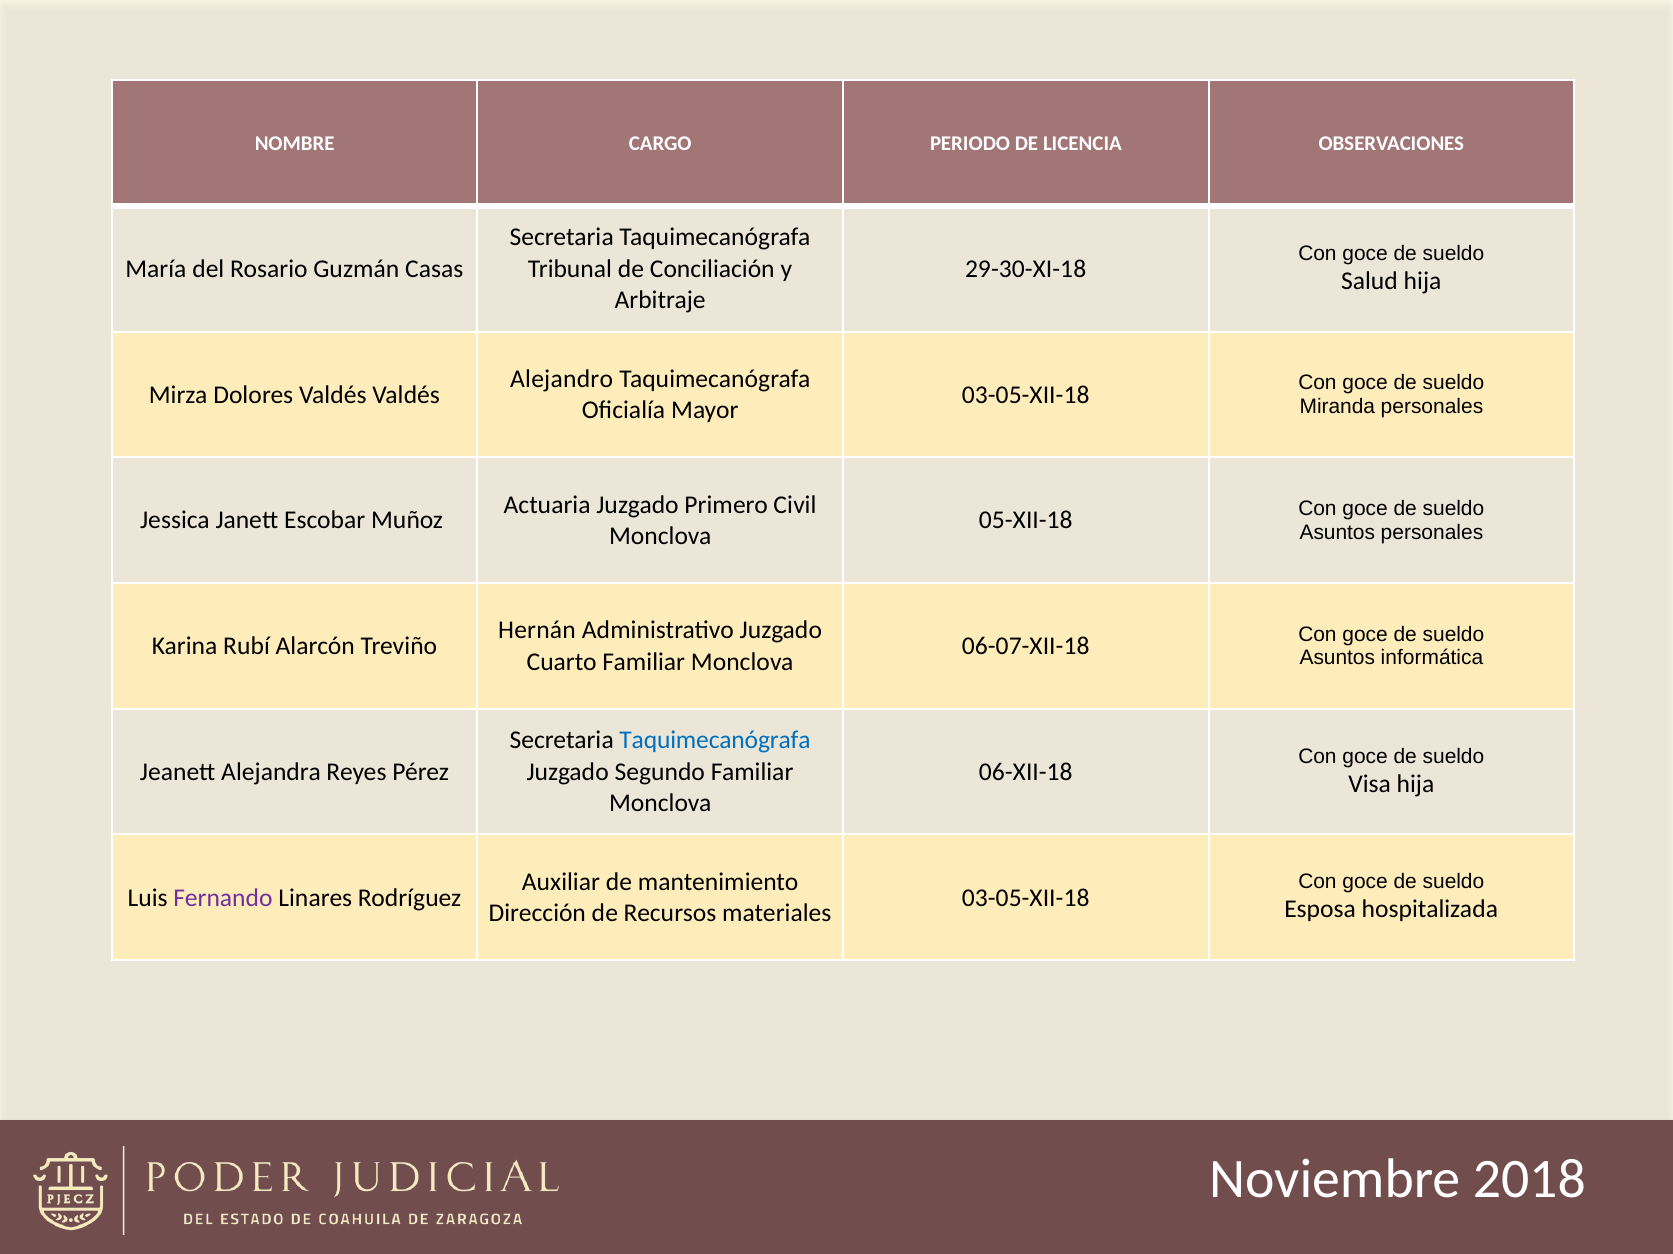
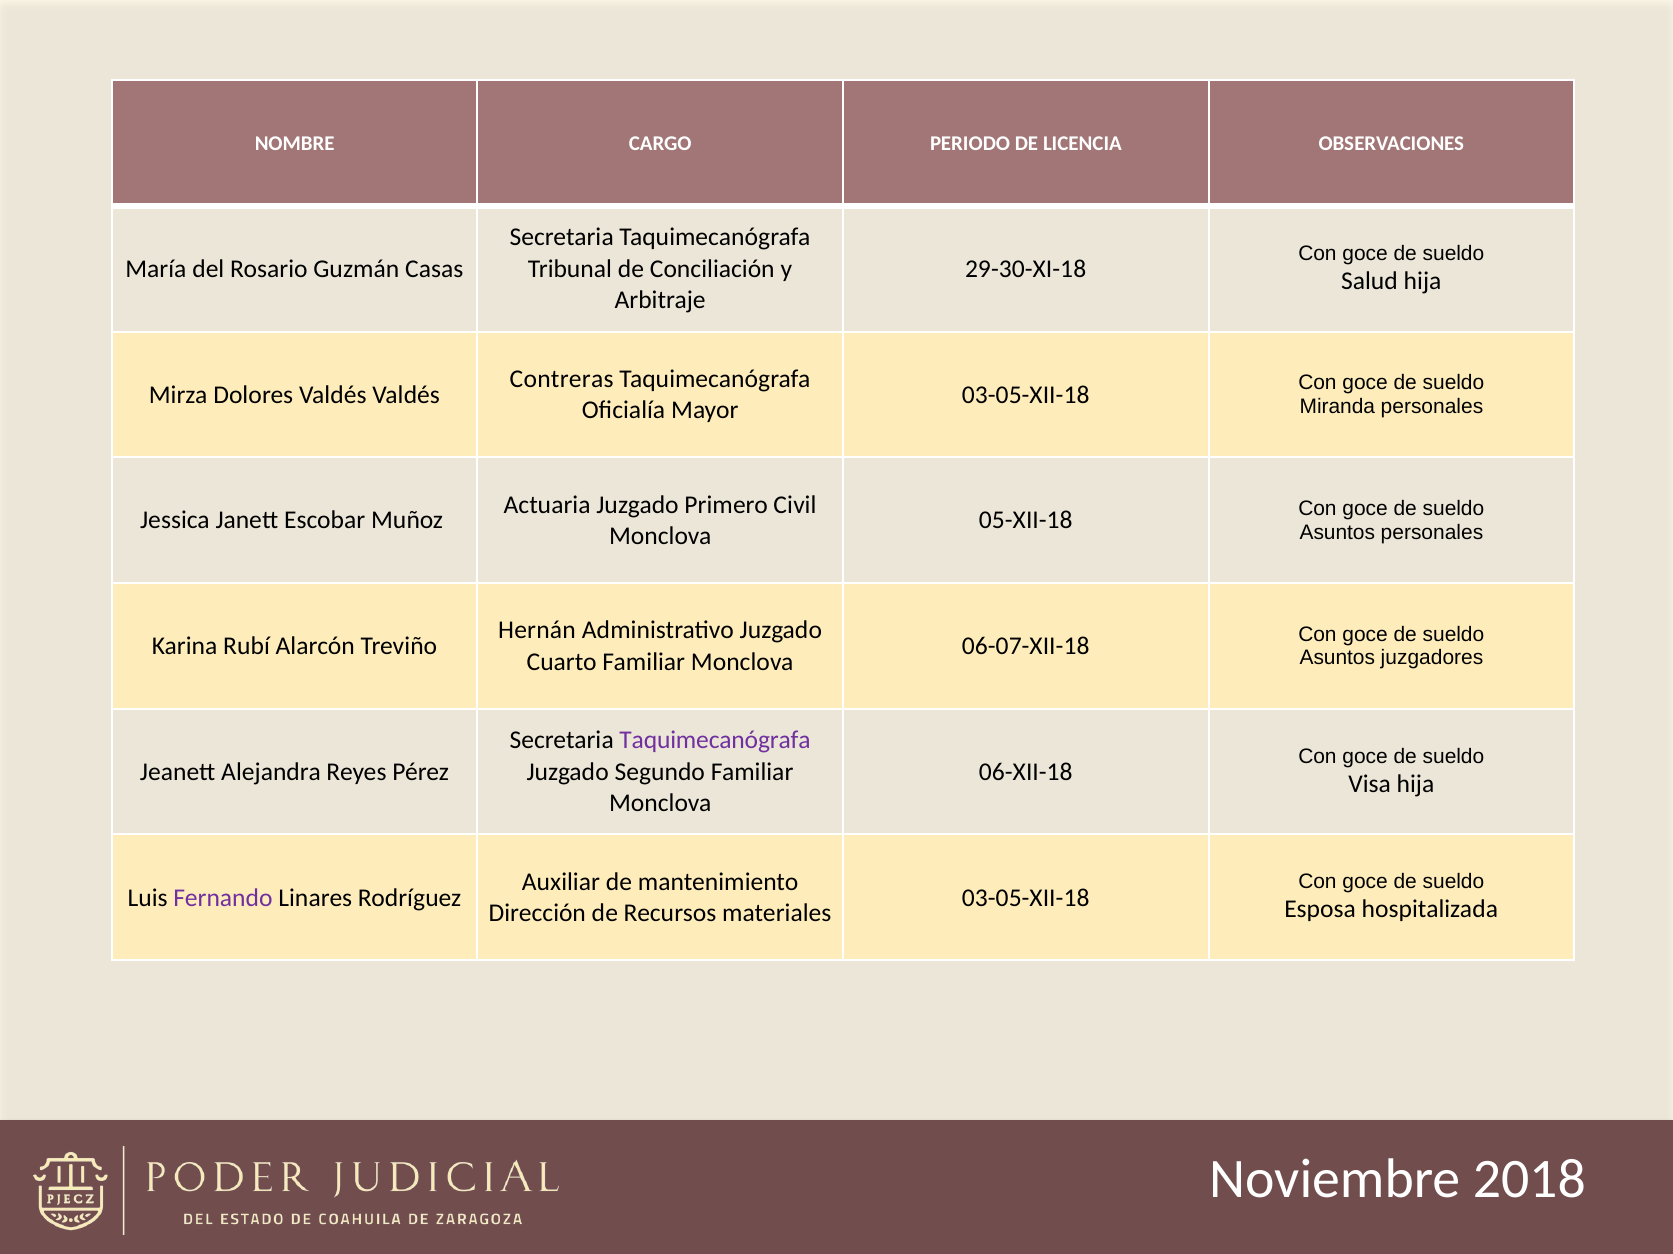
Alejandro: Alejandro -> Contreras (562, 379)
informática: informática -> juzgadores (1432, 658)
Taquimecanógrafa colour: blue -> purple (715, 741)
